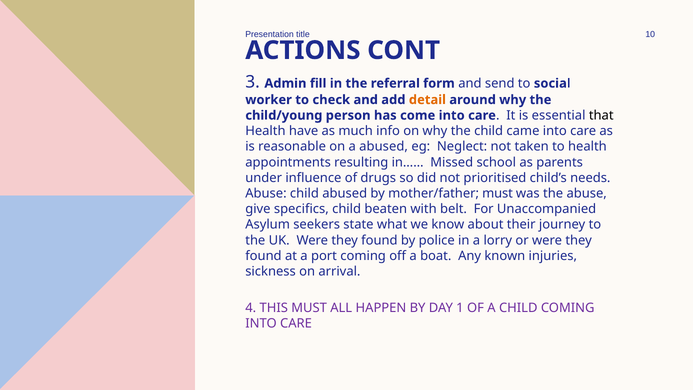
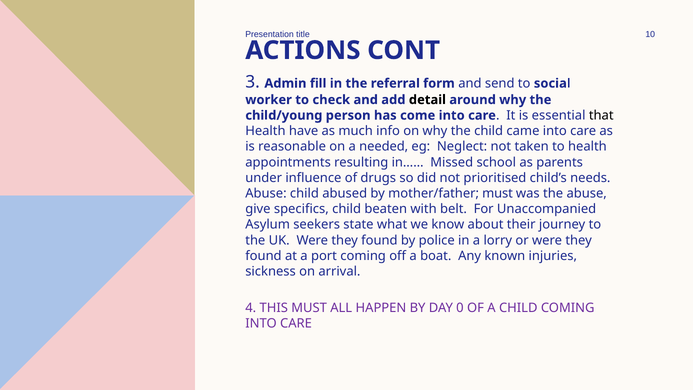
detail colour: orange -> black (427, 100)
a abused: abused -> needed (384, 147)
1: 1 -> 0 (460, 308)
